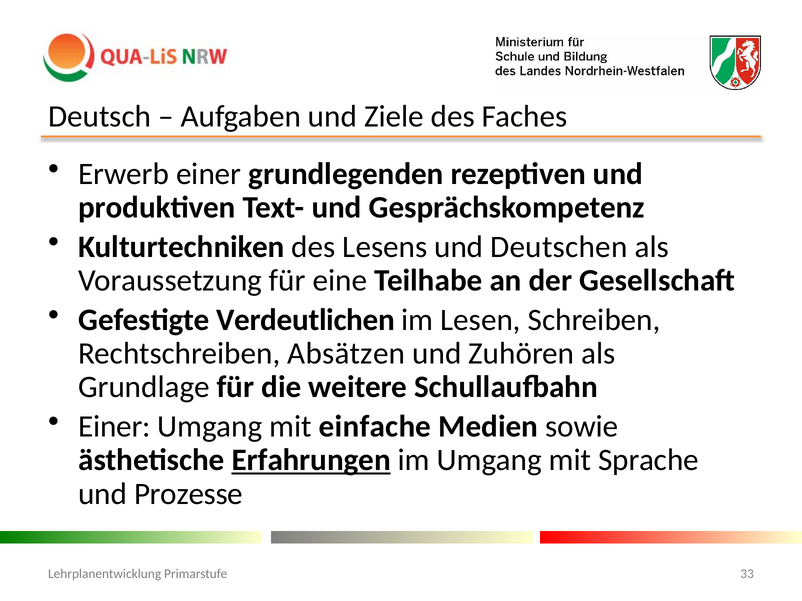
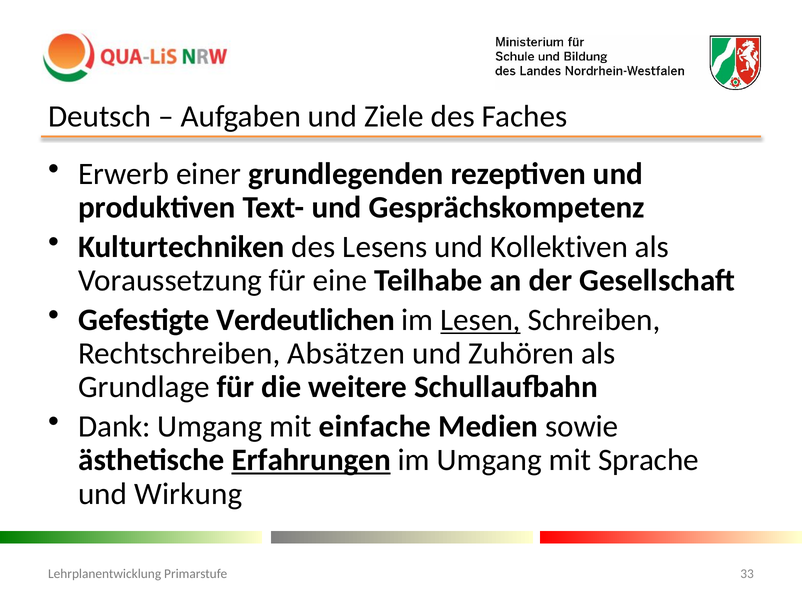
Deutschen: Deutschen -> Kollektiven (559, 247)
Lesen underline: none -> present (480, 320)
Einer: Einer -> Dank (114, 427)
Prozesse: Prozesse -> Wirkung (188, 494)
